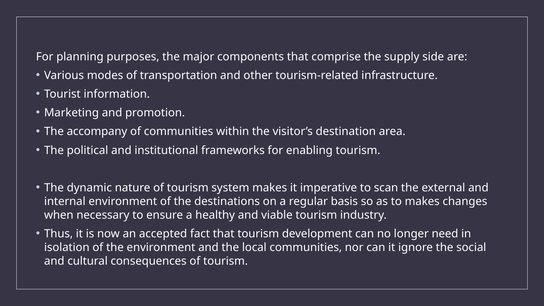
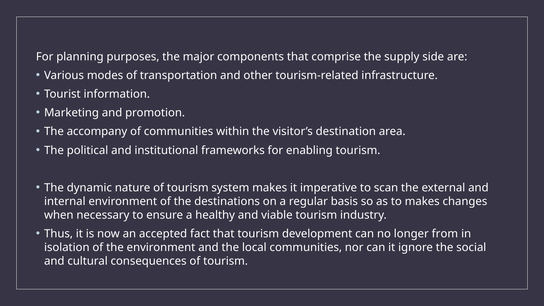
need: need -> from (445, 234)
